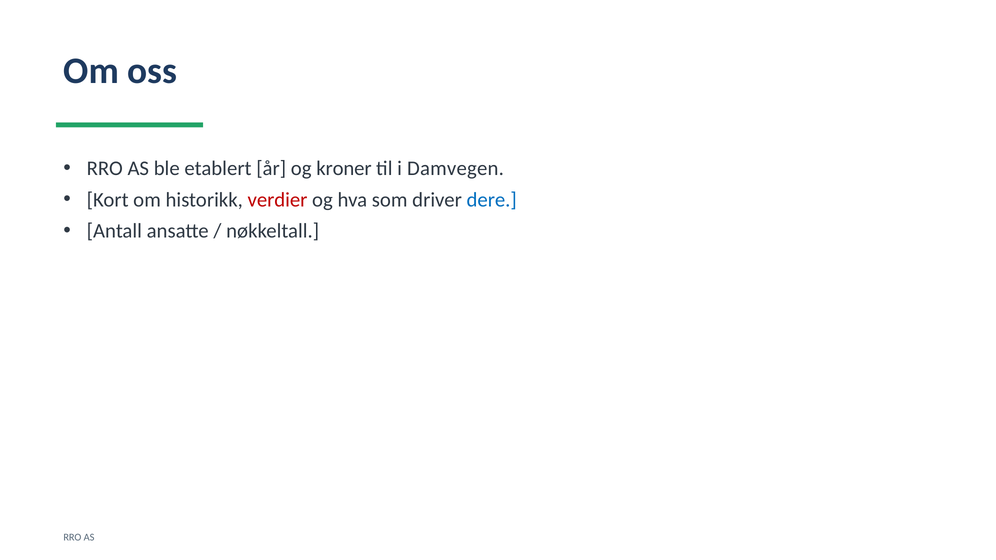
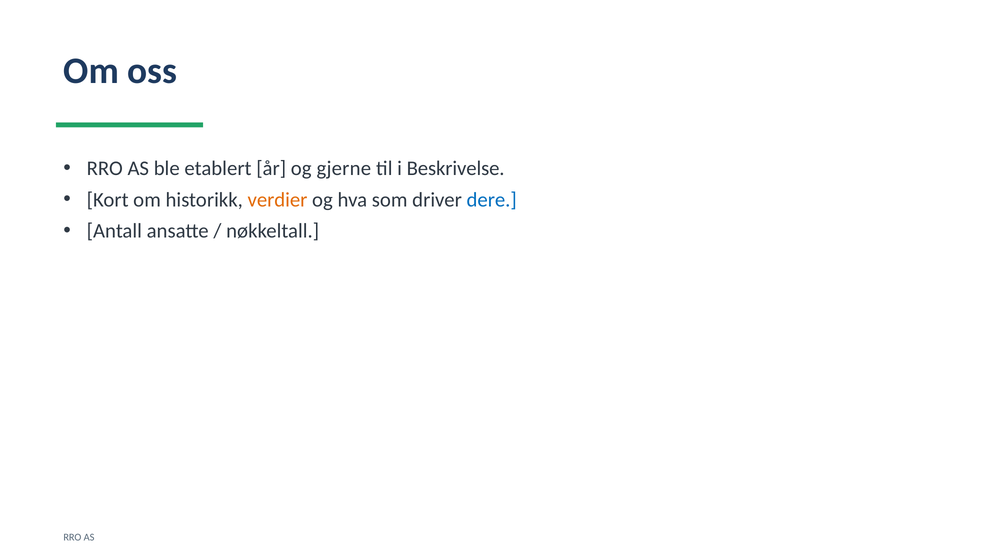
kroner: kroner -> gjerne (344, 169)
Damvegen: Damvegen -> Beskrivelse (456, 169)
verdier colour: red -> orange (277, 200)
